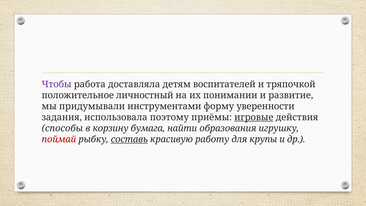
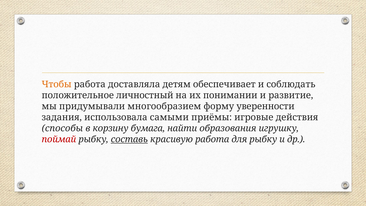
Чтобы colour: purple -> orange (57, 84)
воспитателей: воспитателей -> обеспечивает (224, 84)
тряпочкой: тряпочкой -> соблюдать (291, 84)
инструментами: инструментами -> многообразием (164, 106)
поэтому: поэтому -> самыми (169, 117)
игровые underline: present -> none (254, 117)
красивую работу: работу -> работа (212, 139)
для крупы: крупы -> рыбку (263, 139)
